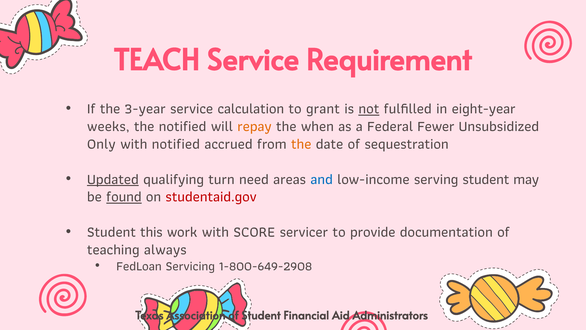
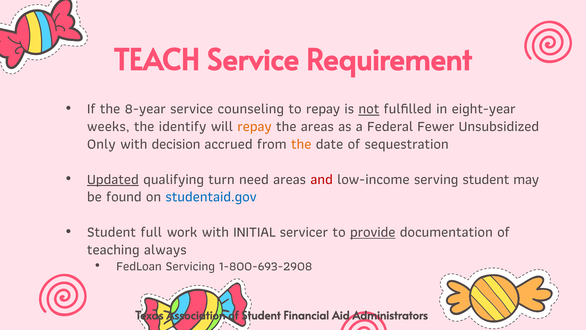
3-year: 3-year -> 8-year (145, 109)
calculation: calculation -> counseling (251, 109)
to grant: grant -> repay (323, 109)
the notified: notified -> identify (183, 126)
the when: when -> areas (317, 126)
with notified: notified -> decision (176, 144)
and colour: blue -> red (322, 179)
found underline: present -> none (124, 197)
studentaid.gov colour: red -> blue (211, 197)
this: this -> full (151, 232)
SCORE: SCORE -> INITIAL (254, 232)
provide underline: none -> present (373, 232)
1-800-649-2908: 1-800-649-2908 -> 1-800-693-2908 (266, 266)
